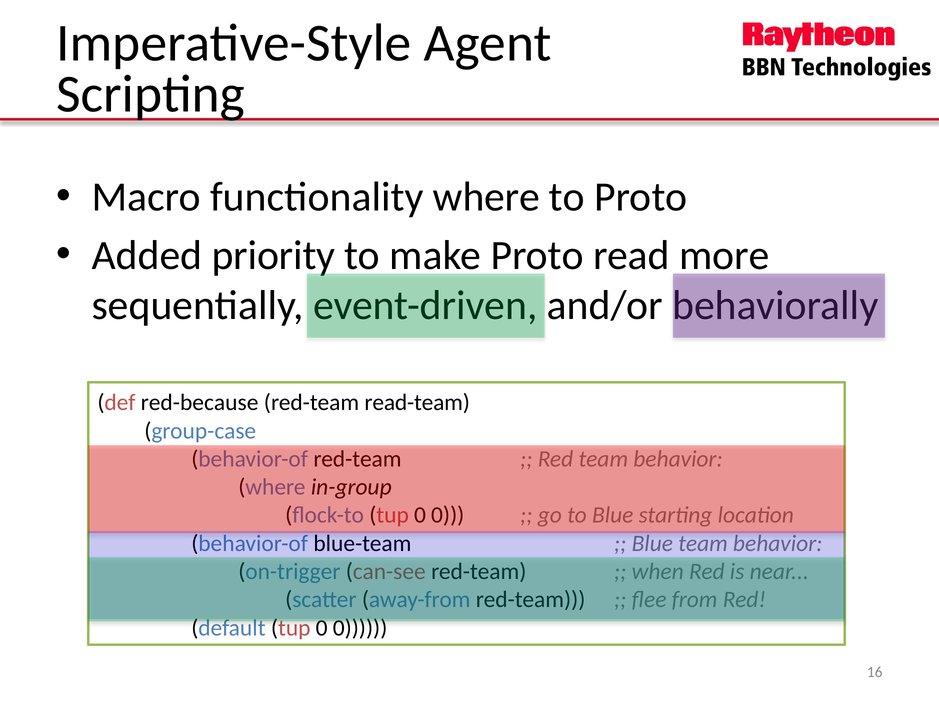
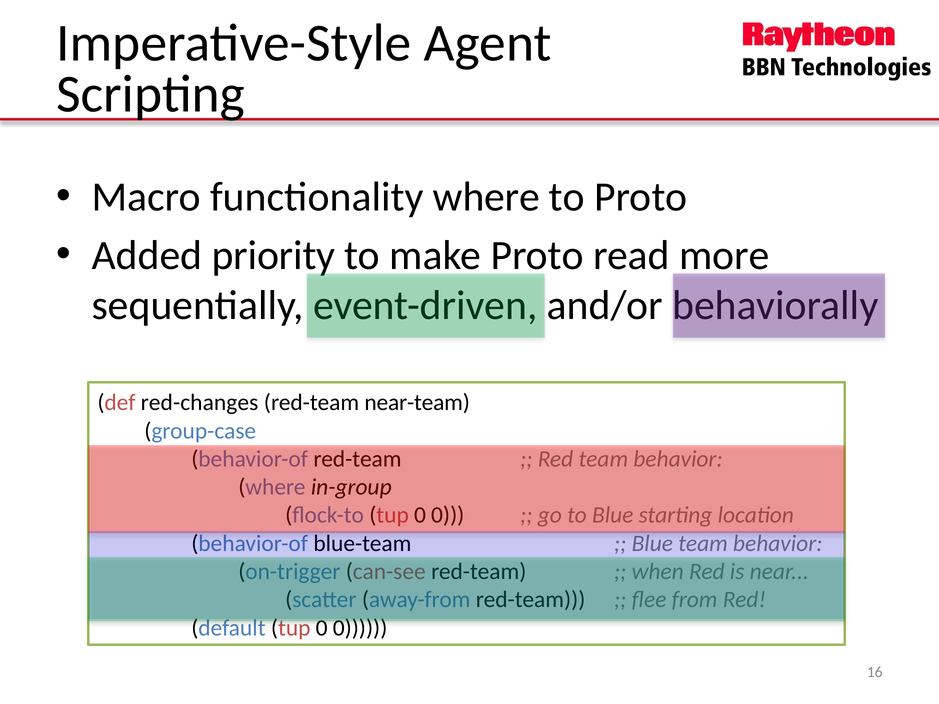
red-because: red-because -> red-changes (200, 403)
read-team: read-team -> near-team (417, 403)
